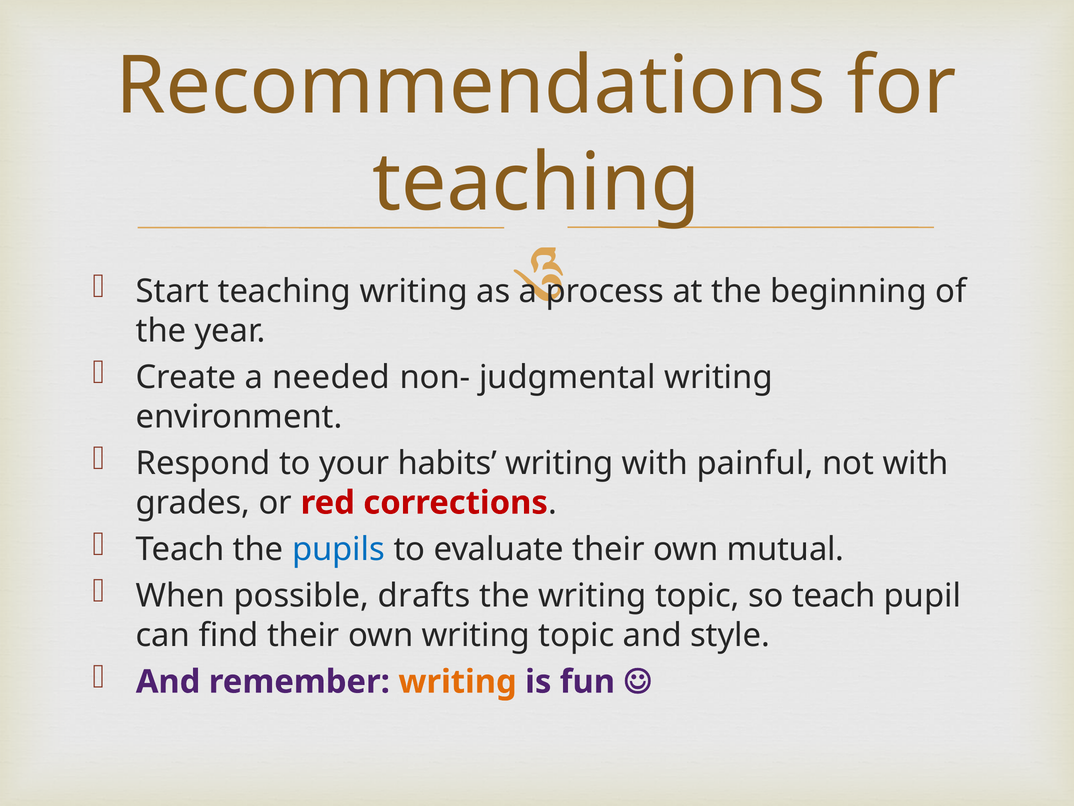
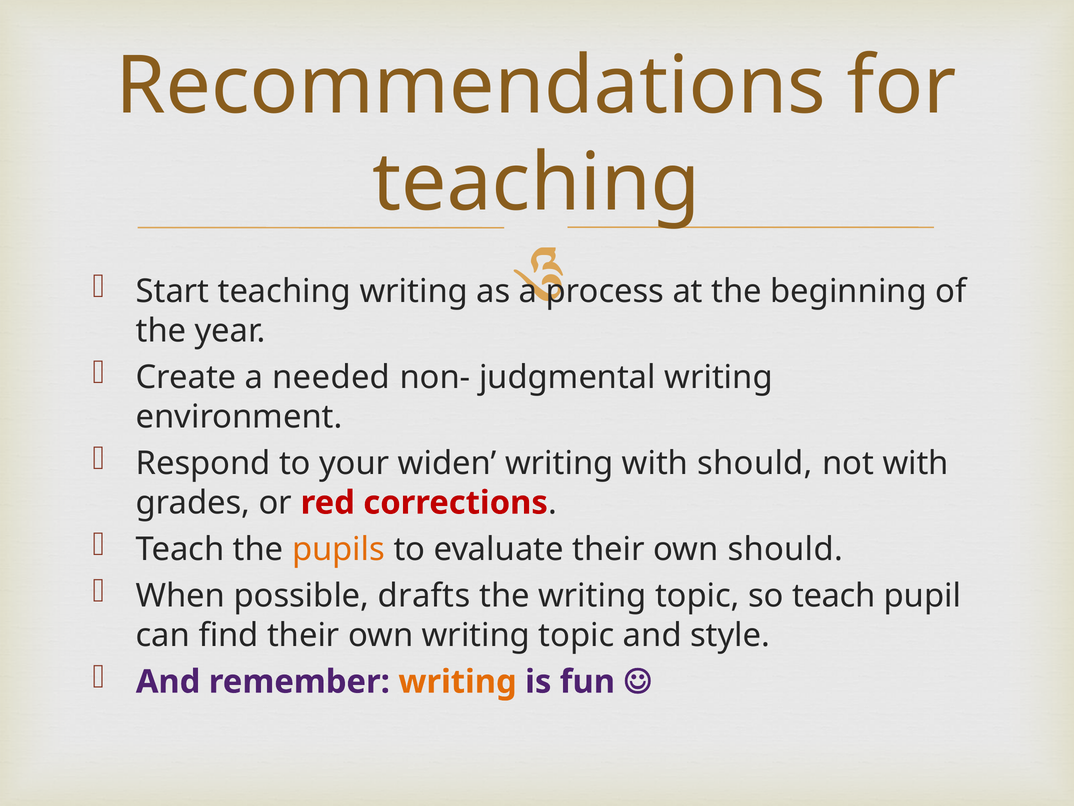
habits: habits -> widen (447, 463)
with painful: painful -> should (755, 463)
pupils colour: blue -> orange (339, 549)
own mutual: mutual -> should (785, 549)
